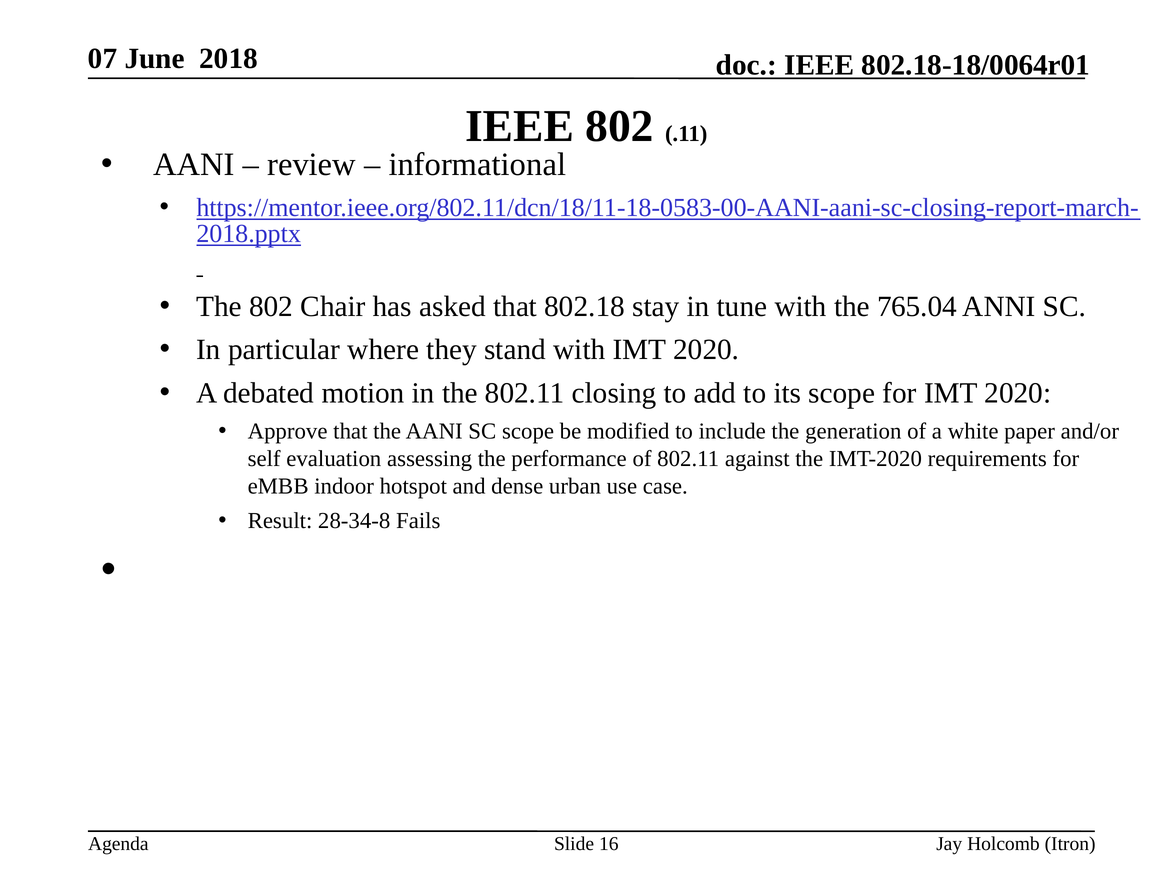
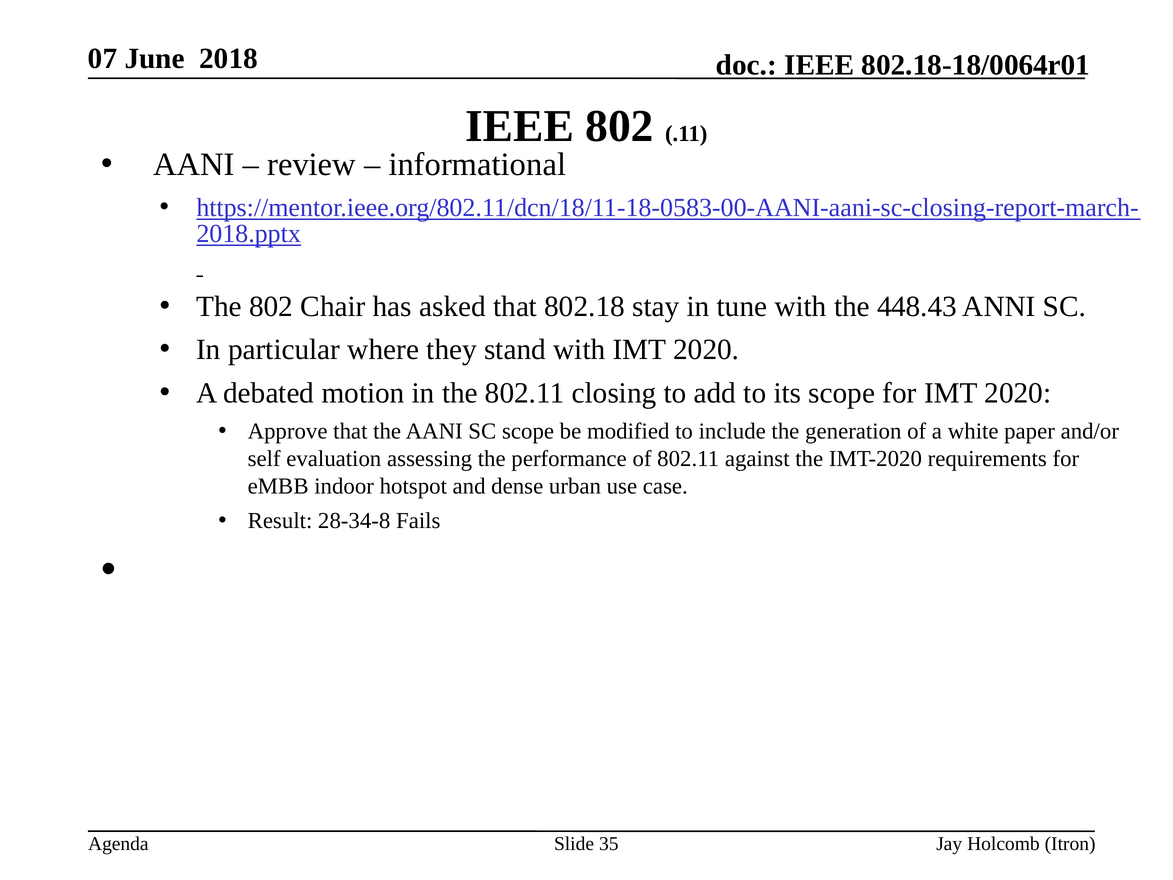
765.04: 765.04 -> 448.43 (917, 306)
16: 16 -> 35 (609, 844)
